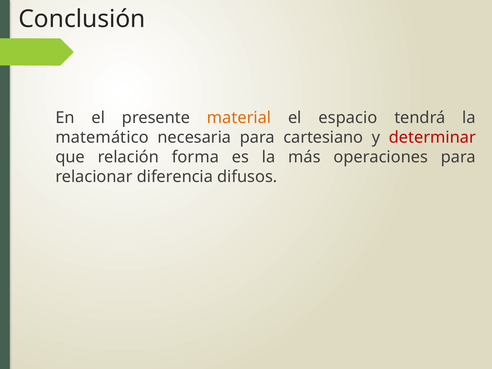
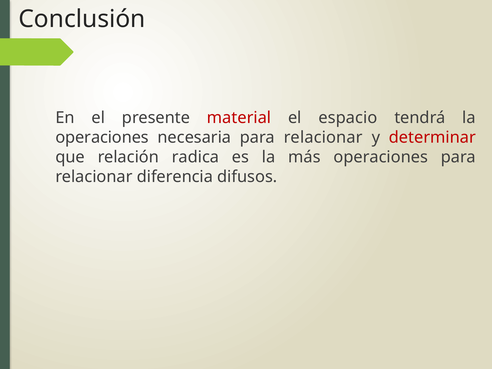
material colour: orange -> red (239, 118)
matemático: matemático -> operaciones (102, 138)
necesaria para cartesiano: cartesiano -> relacionar (323, 138)
forma: forma -> radica (195, 157)
